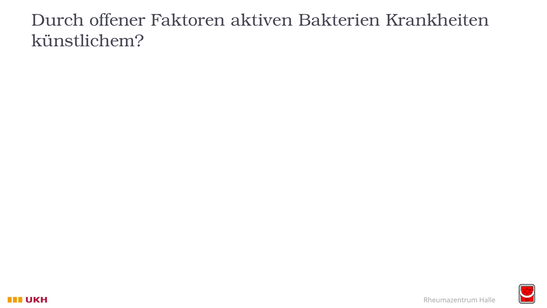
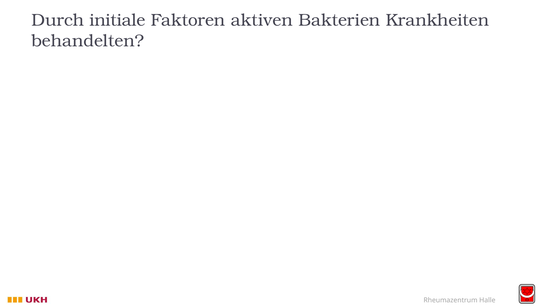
offener: offener -> initiale (117, 20)
künstlichem: künstlichem -> behandelten (88, 41)
